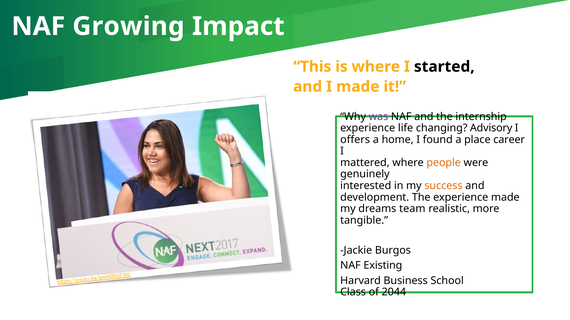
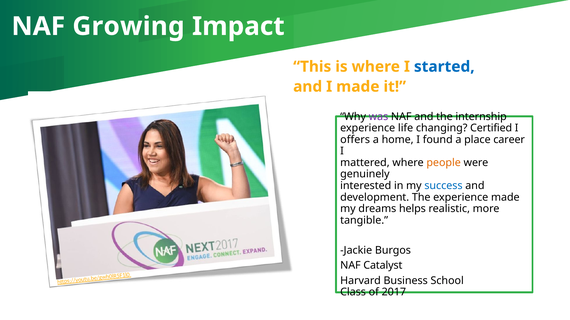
started colour: black -> blue (444, 67)
Advisory: Advisory -> Certified (491, 128)
success colour: orange -> blue (443, 186)
team: team -> helps (412, 209)
Existing: Existing -> Catalyst (383, 266)
2044: 2044 -> 2017 (394, 293)
